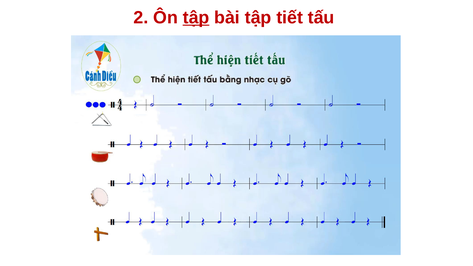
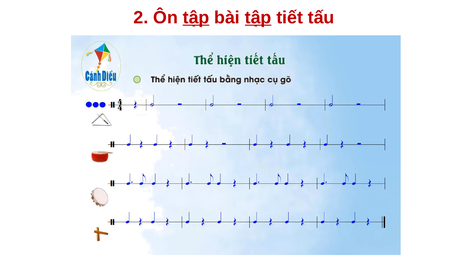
tập underline: none -> present (258, 18)
